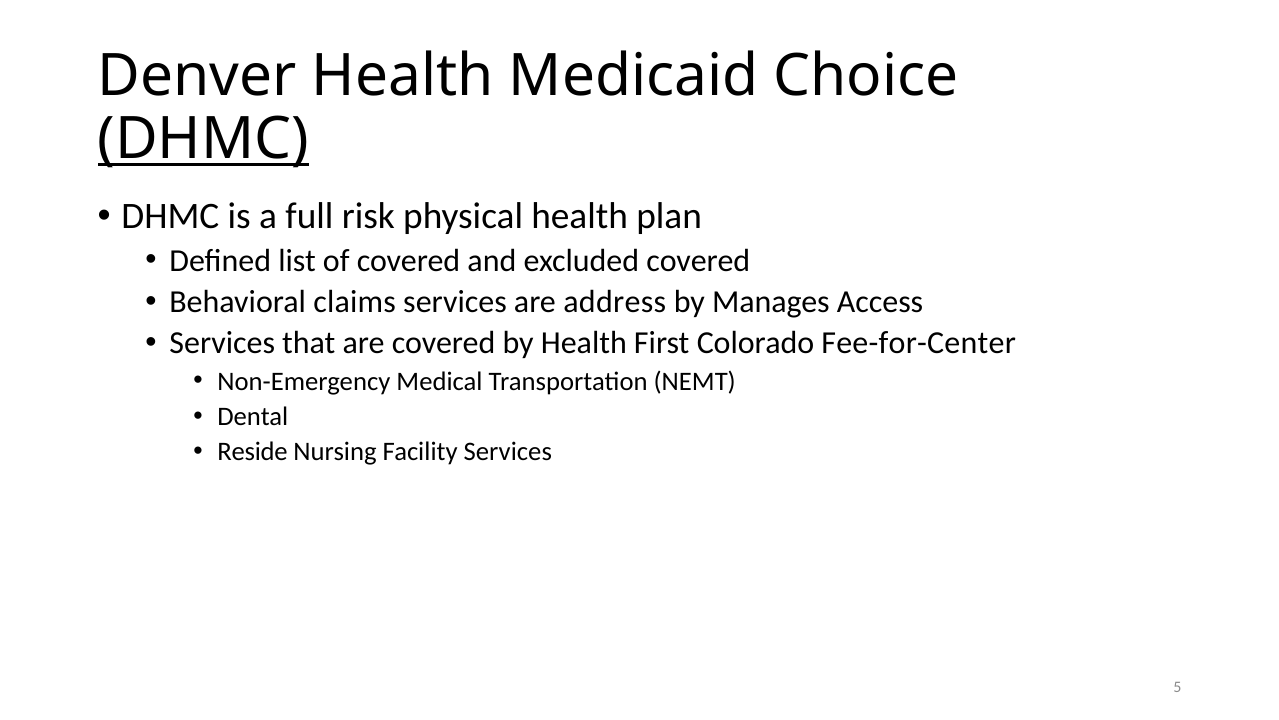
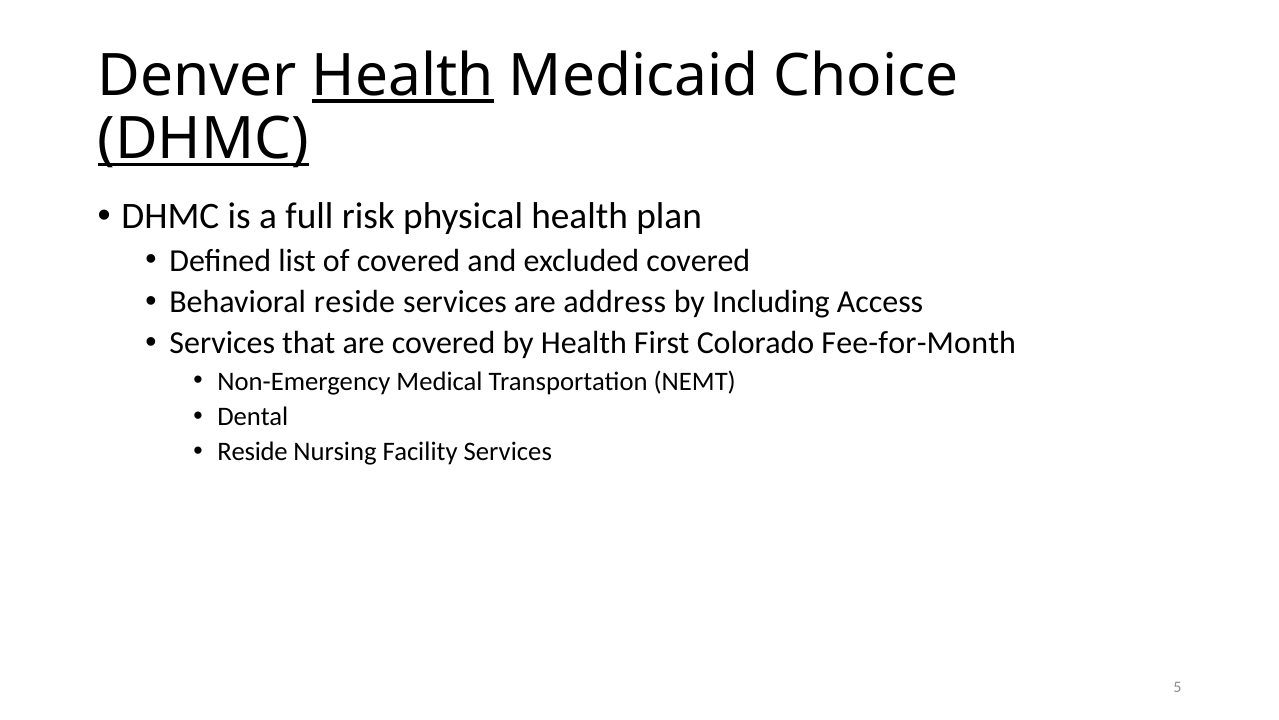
Health underline: none -> present (403, 76)
Behavioral claims: claims -> reside (355, 302)
Manages: Manages -> Including (771, 302)
Fee-for-Center: Fee-for-Center -> Fee-for-Month (919, 343)
